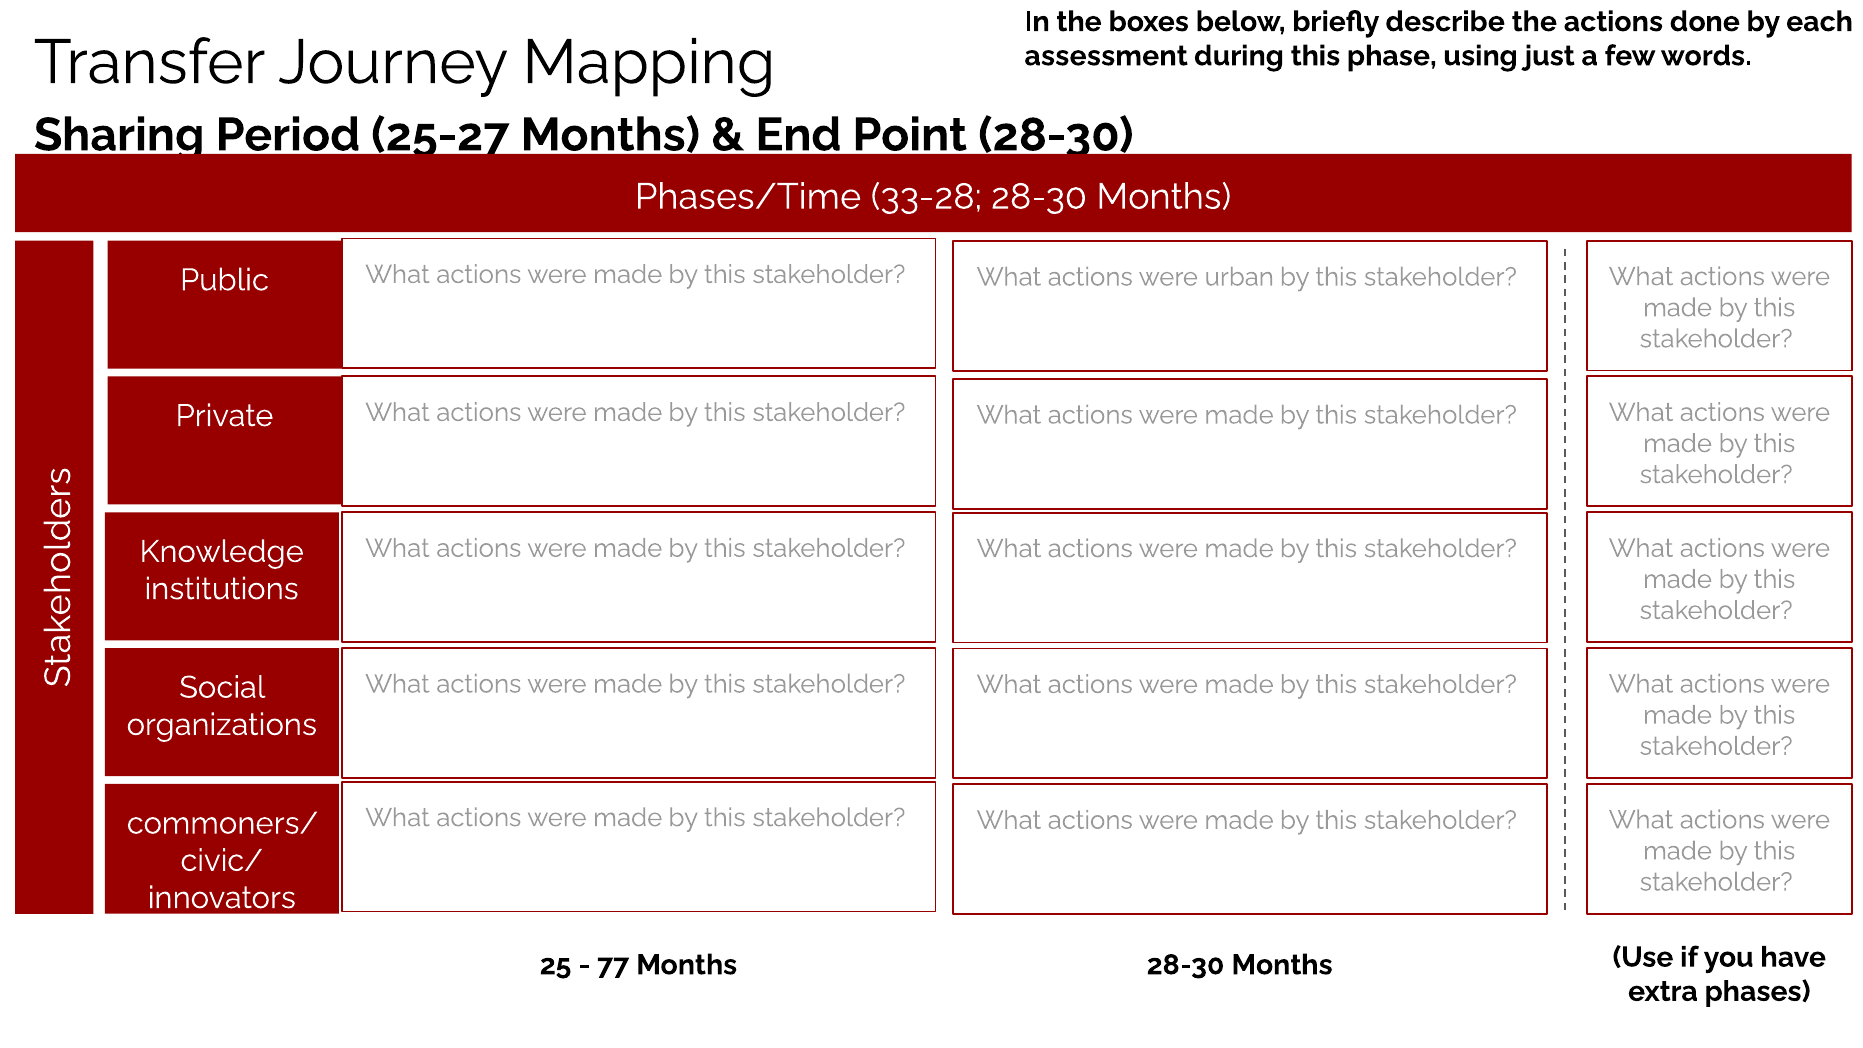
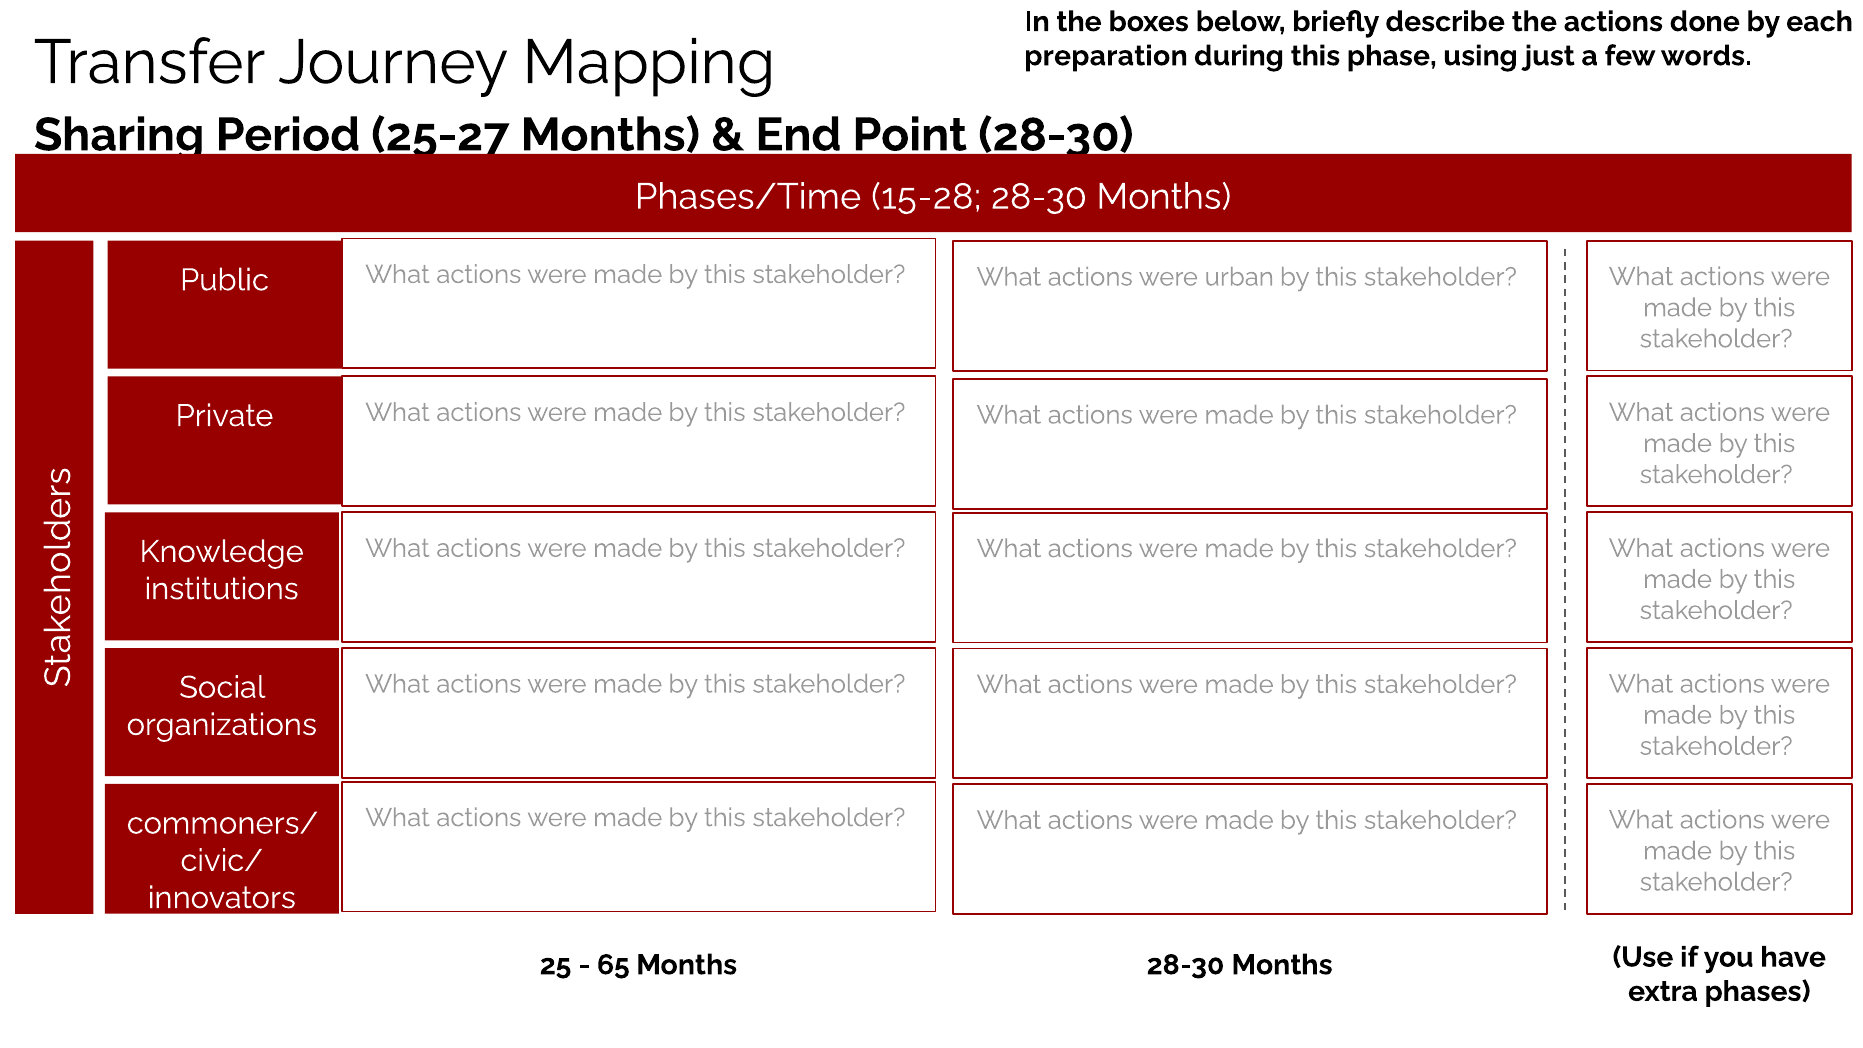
assessment: assessment -> preparation (1106, 56)
33-28: 33-28 -> 15-28 (926, 197)
77: 77 -> 65 (613, 965)
